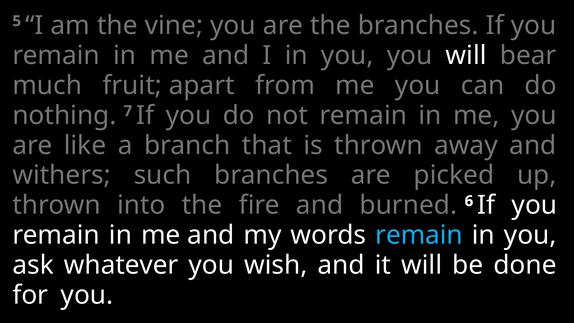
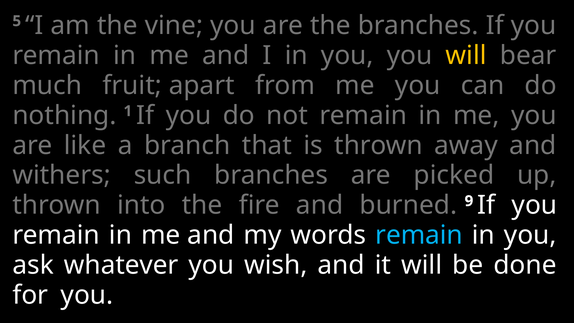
will colour: white -> yellow (466, 55)
7: 7 -> 1 (128, 111)
6: 6 -> 9 (469, 201)
